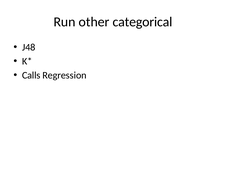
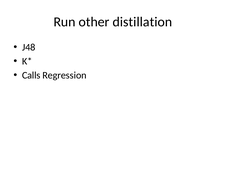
categorical: categorical -> distillation (142, 22)
